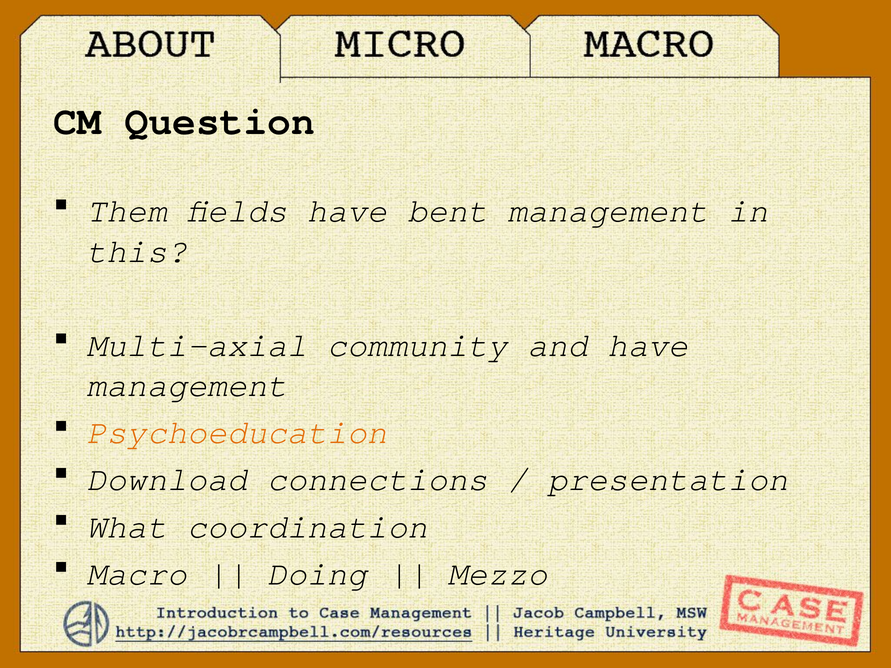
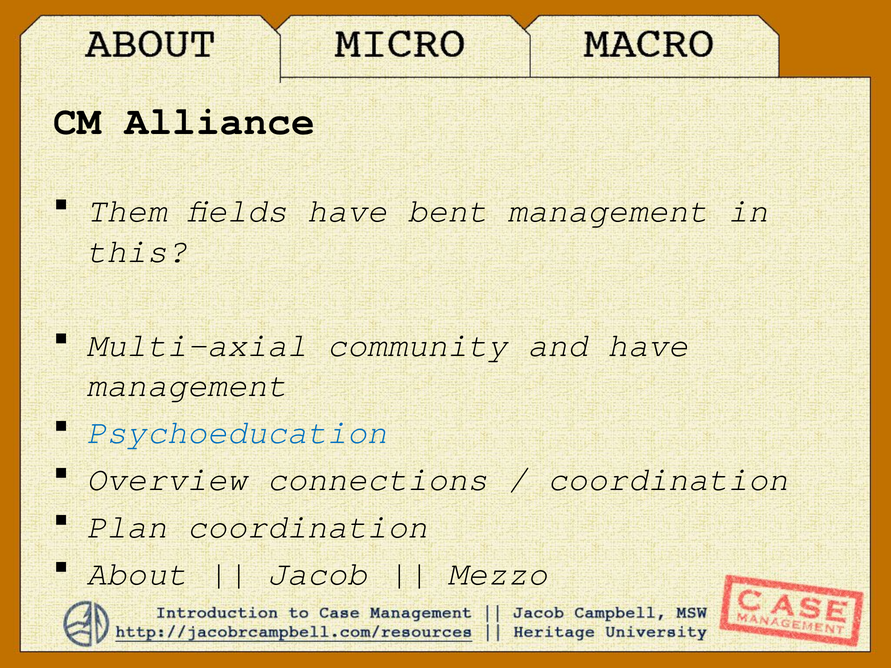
Question: Question -> Alliance (220, 121)
Psychoeducation colour: orange -> blue (237, 433)
Download: Download -> Overview (167, 480)
presentation: presentation -> coordination (668, 480)
What: What -> Plan (127, 527)
Macro: Macro -> About (137, 574)
Doing: Doing -> Jacob (317, 574)
